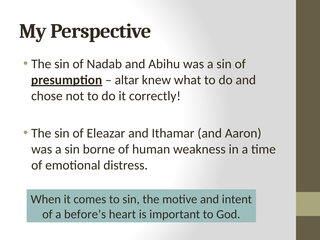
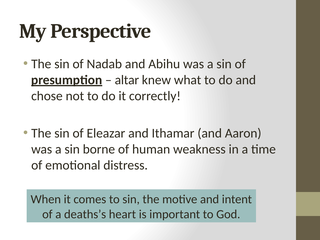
before’s: before’s -> deaths’s (85, 214)
